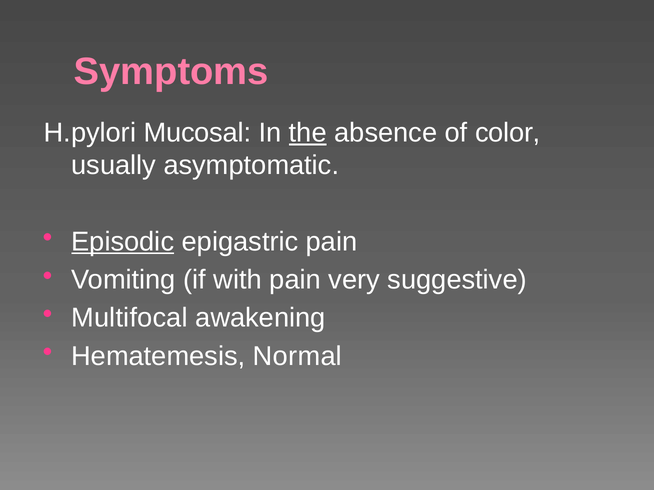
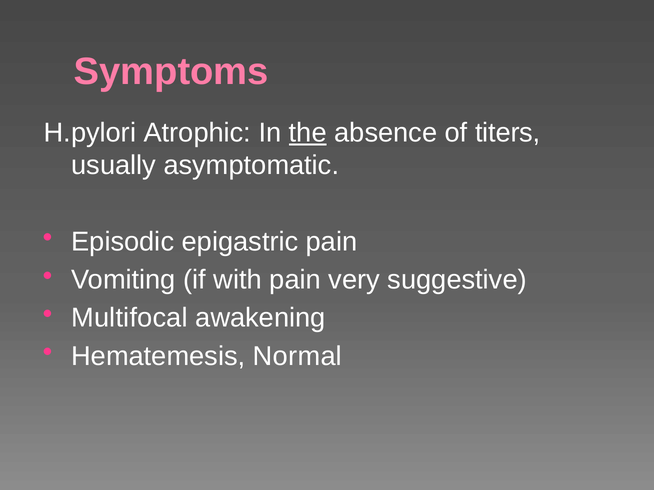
Mucosal: Mucosal -> Atrophic (197, 133)
color: color -> titers (508, 133)
Episodic underline: present -> none (123, 242)
